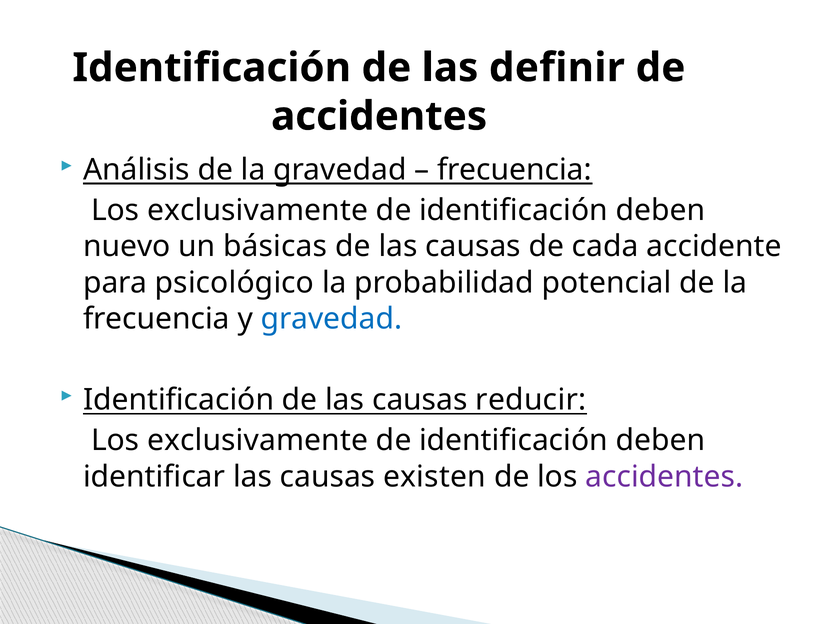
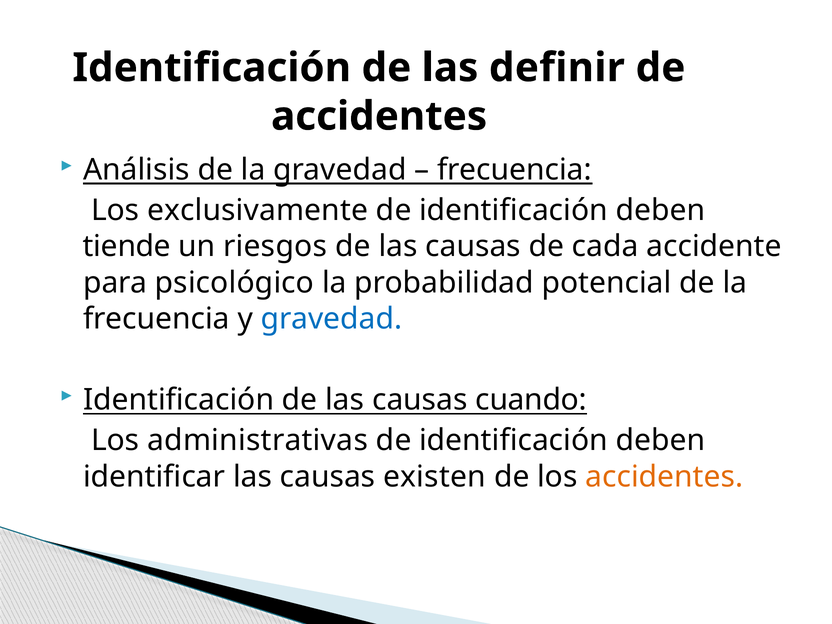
nuevo: nuevo -> tiende (127, 247)
básicas: básicas -> riesgos (275, 247)
reducir: reducir -> cuando (531, 400)
exclusivamente: exclusivamente -> administrativas (258, 441)
accidentes colour: purple -> orange (664, 477)
